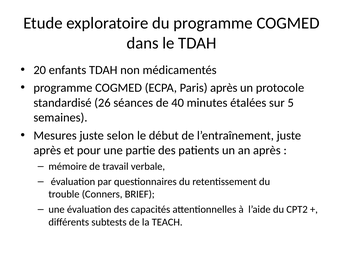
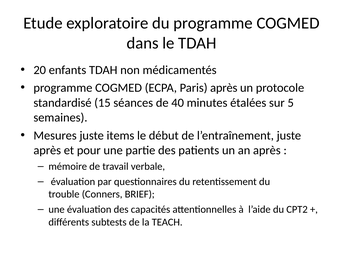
26: 26 -> 15 (102, 103)
selon: selon -> items (120, 136)
